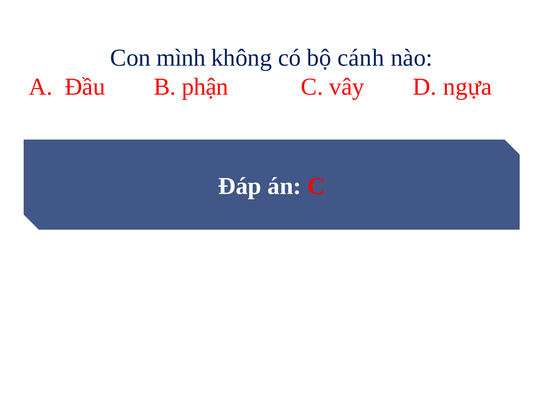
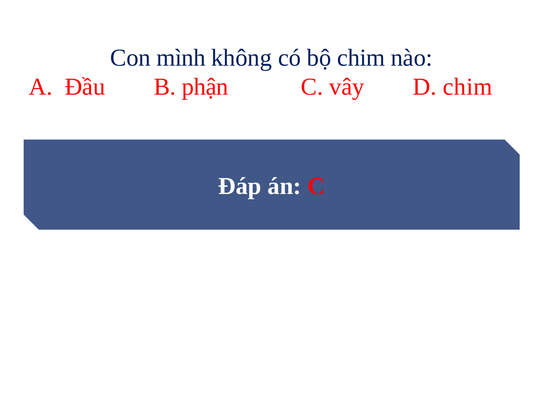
bộ cánh: cánh -> chim (361, 58)
D ngựa: ngựa -> chim (468, 87)
